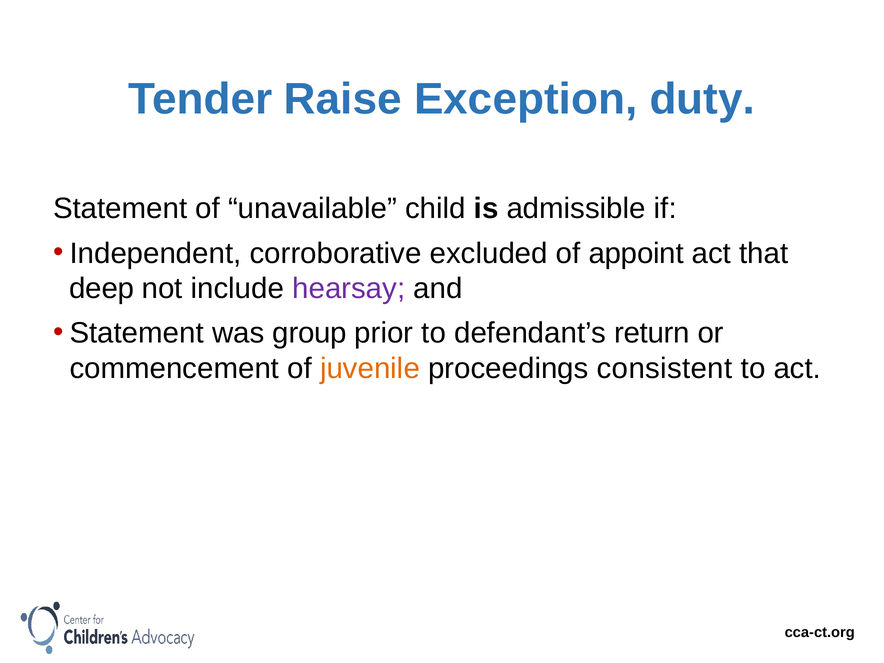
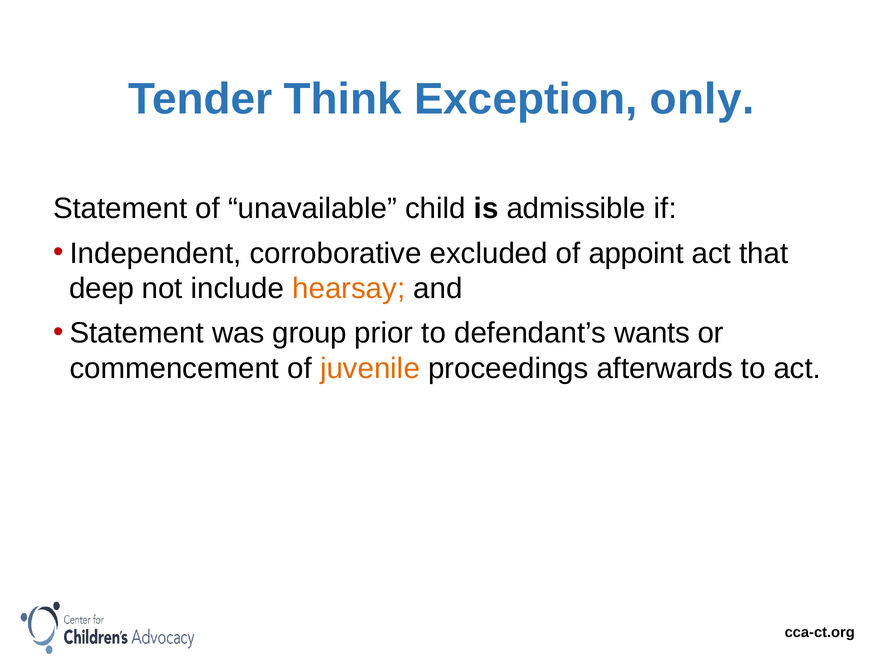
Raise: Raise -> Think (343, 99)
duty: duty -> only (702, 99)
hearsay colour: purple -> orange (349, 289)
return: return -> wants (652, 333)
consistent: consistent -> afterwards (665, 369)
